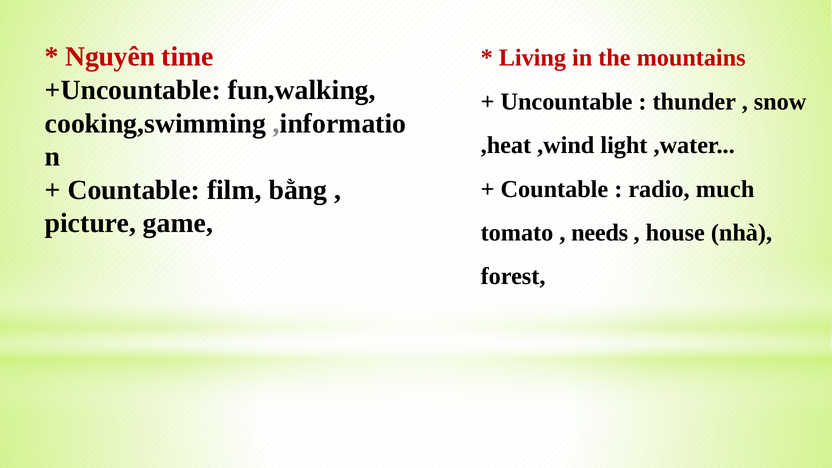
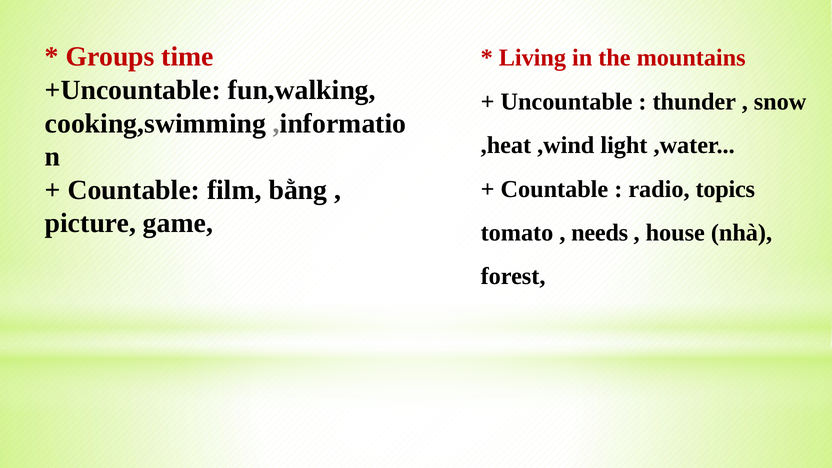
Nguyên: Nguyên -> Groups (110, 57)
much: much -> topics (725, 189)
